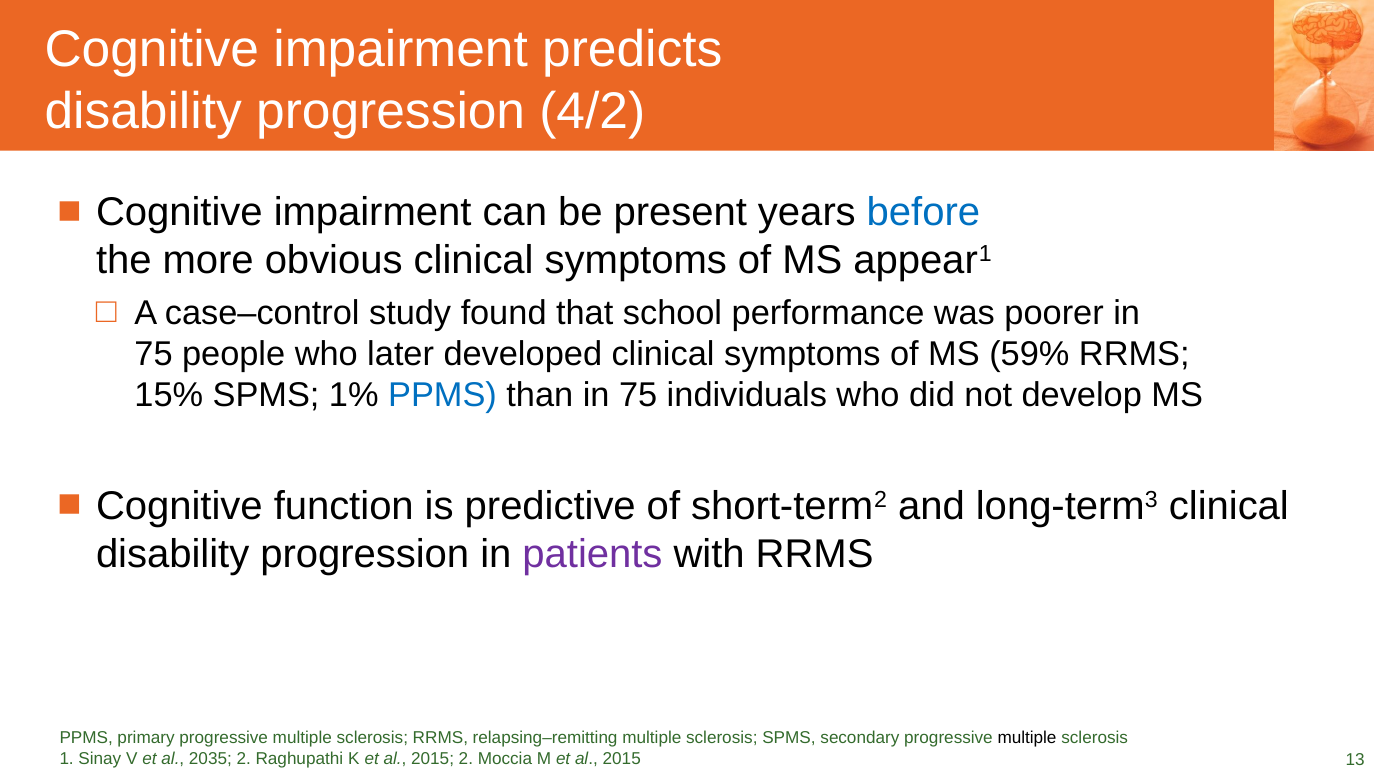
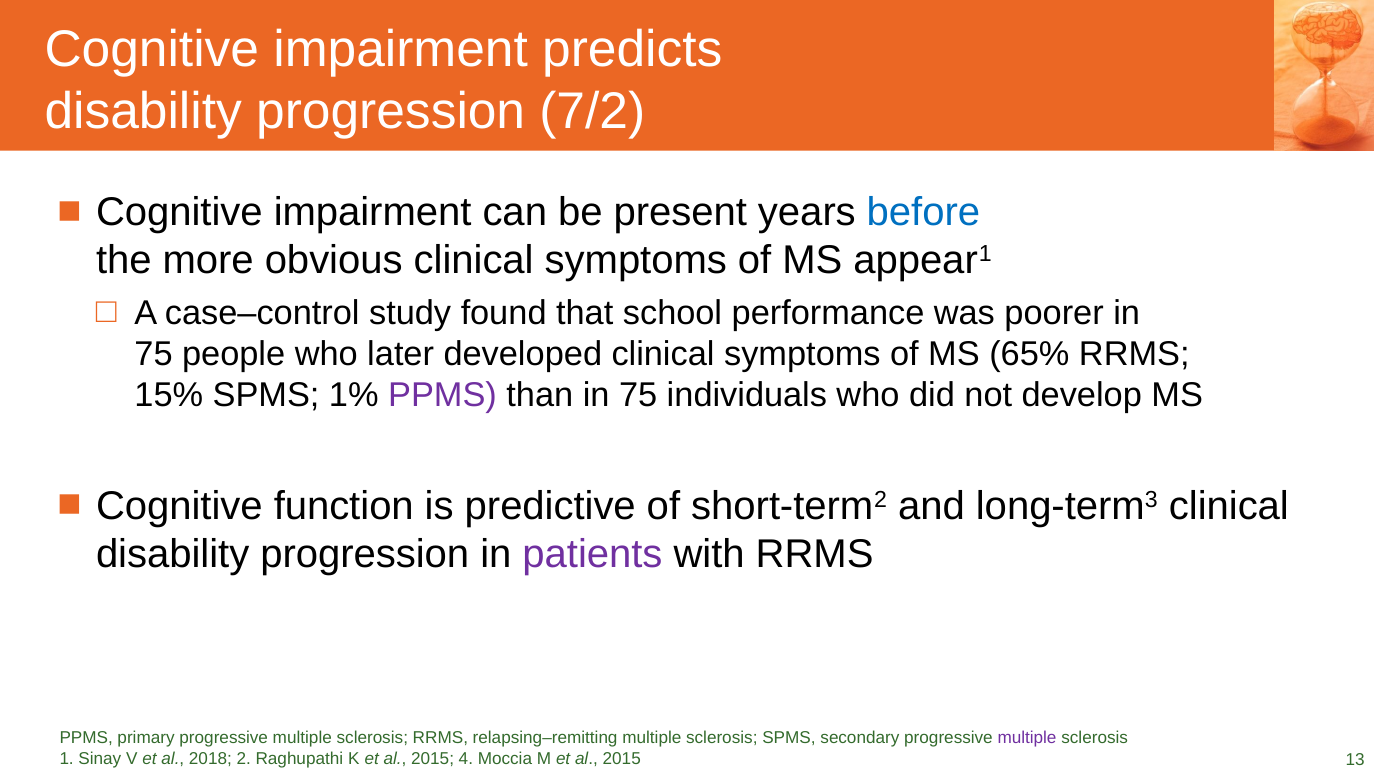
4/2: 4/2 -> 7/2 (592, 111)
59%: 59% -> 65% (1029, 354)
PPMS colour: blue -> purple (443, 395)
multiple colour: black -> purple (1027, 738)
2035: 2035 -> 2018 (210, 758)
2015 2: 2 -> 4 (466, 758)
